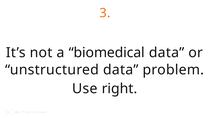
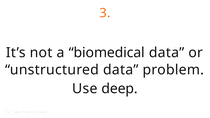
right: right -> deep (120, 89)
